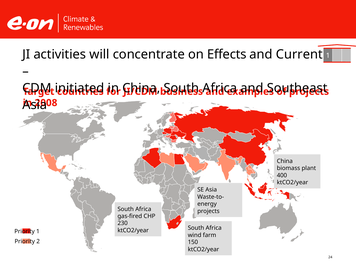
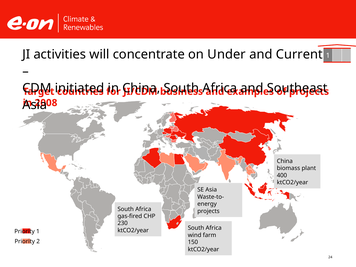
Effects: Effects -> Under (227, 54)
